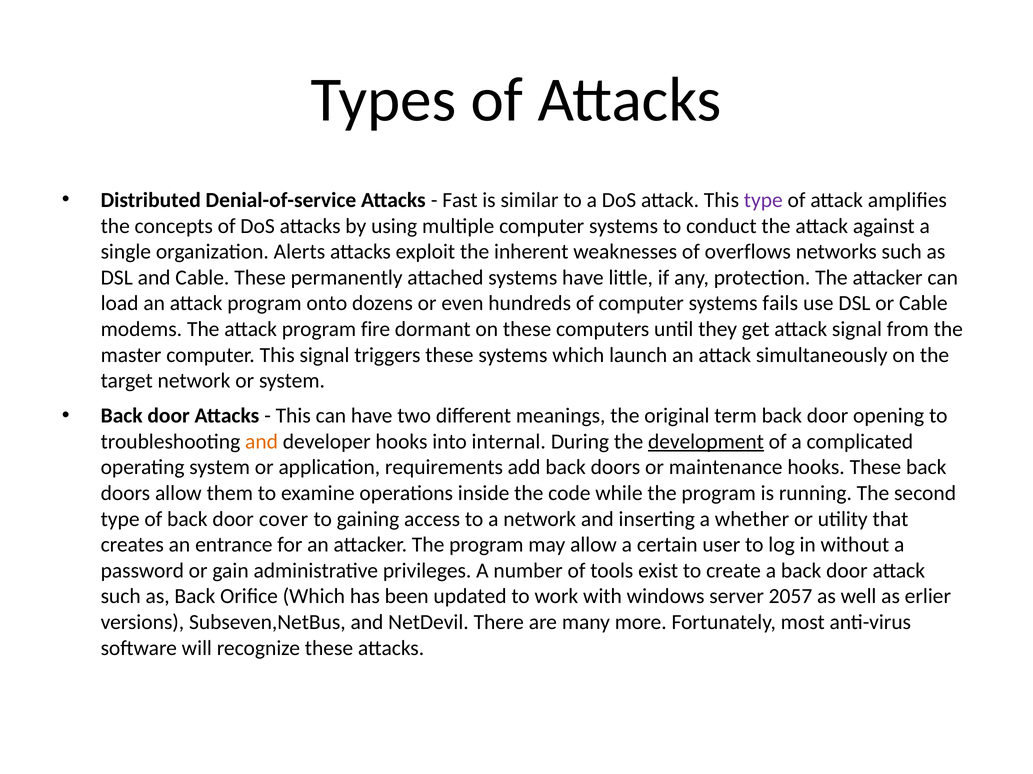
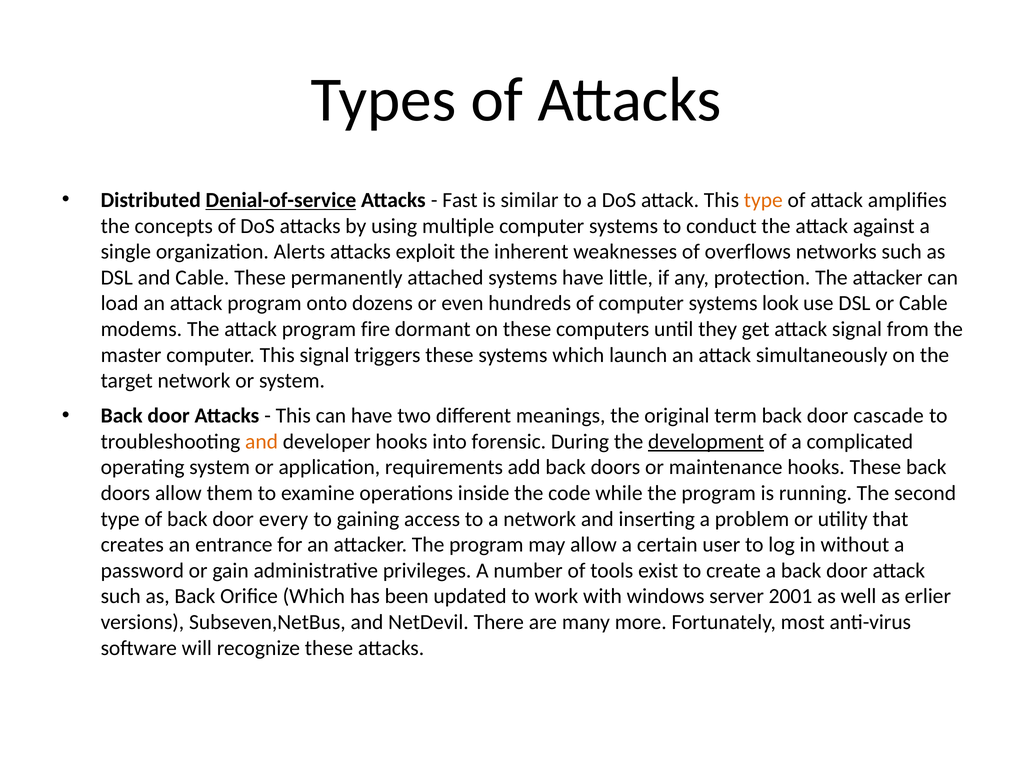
Denial-of-service underline: none -> present (281, 200)
type colour: purple -> orange (763, 200)
fails: fails -> look (780, 304)
opening: opening -> cascade (889, 416)
internal: internal -> forensic (509, 442)
cover: cover -> every (284, 519)
whether: whether -> problem (752, 519)
2057: 2057 -> 2001 (790, 597)
